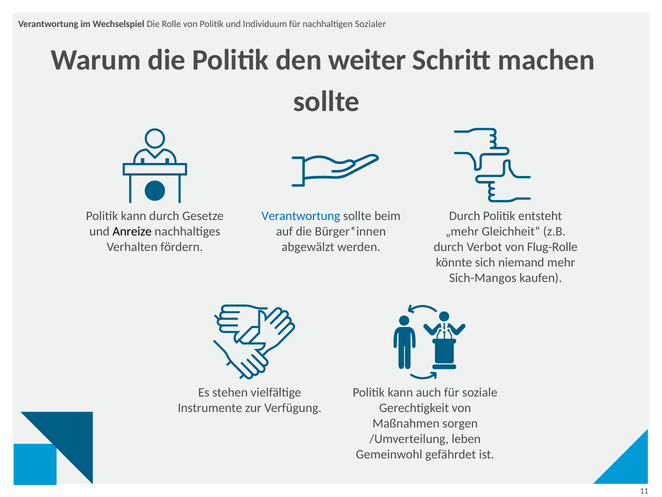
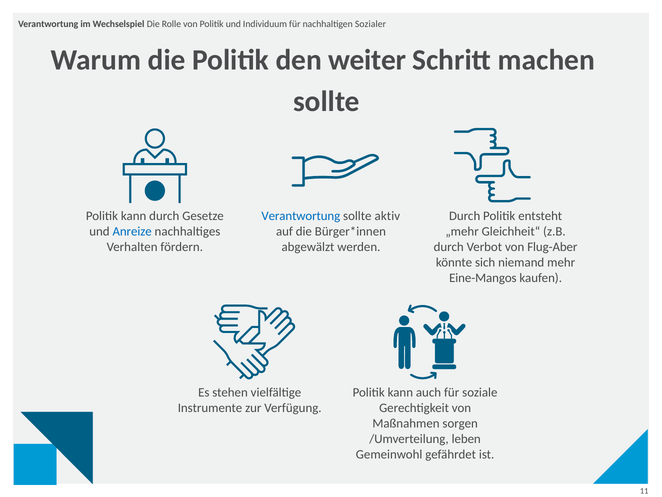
beim: beim -> aktiv (387, 216)
Anreize colour: black -> blue (132, 231)
Flug-Rolle: Flug-Rolle -> Flug-Aber (552, 247)
Sich-Mangos: Sich-Mangos -> Eine-Mangos (483, 278)
